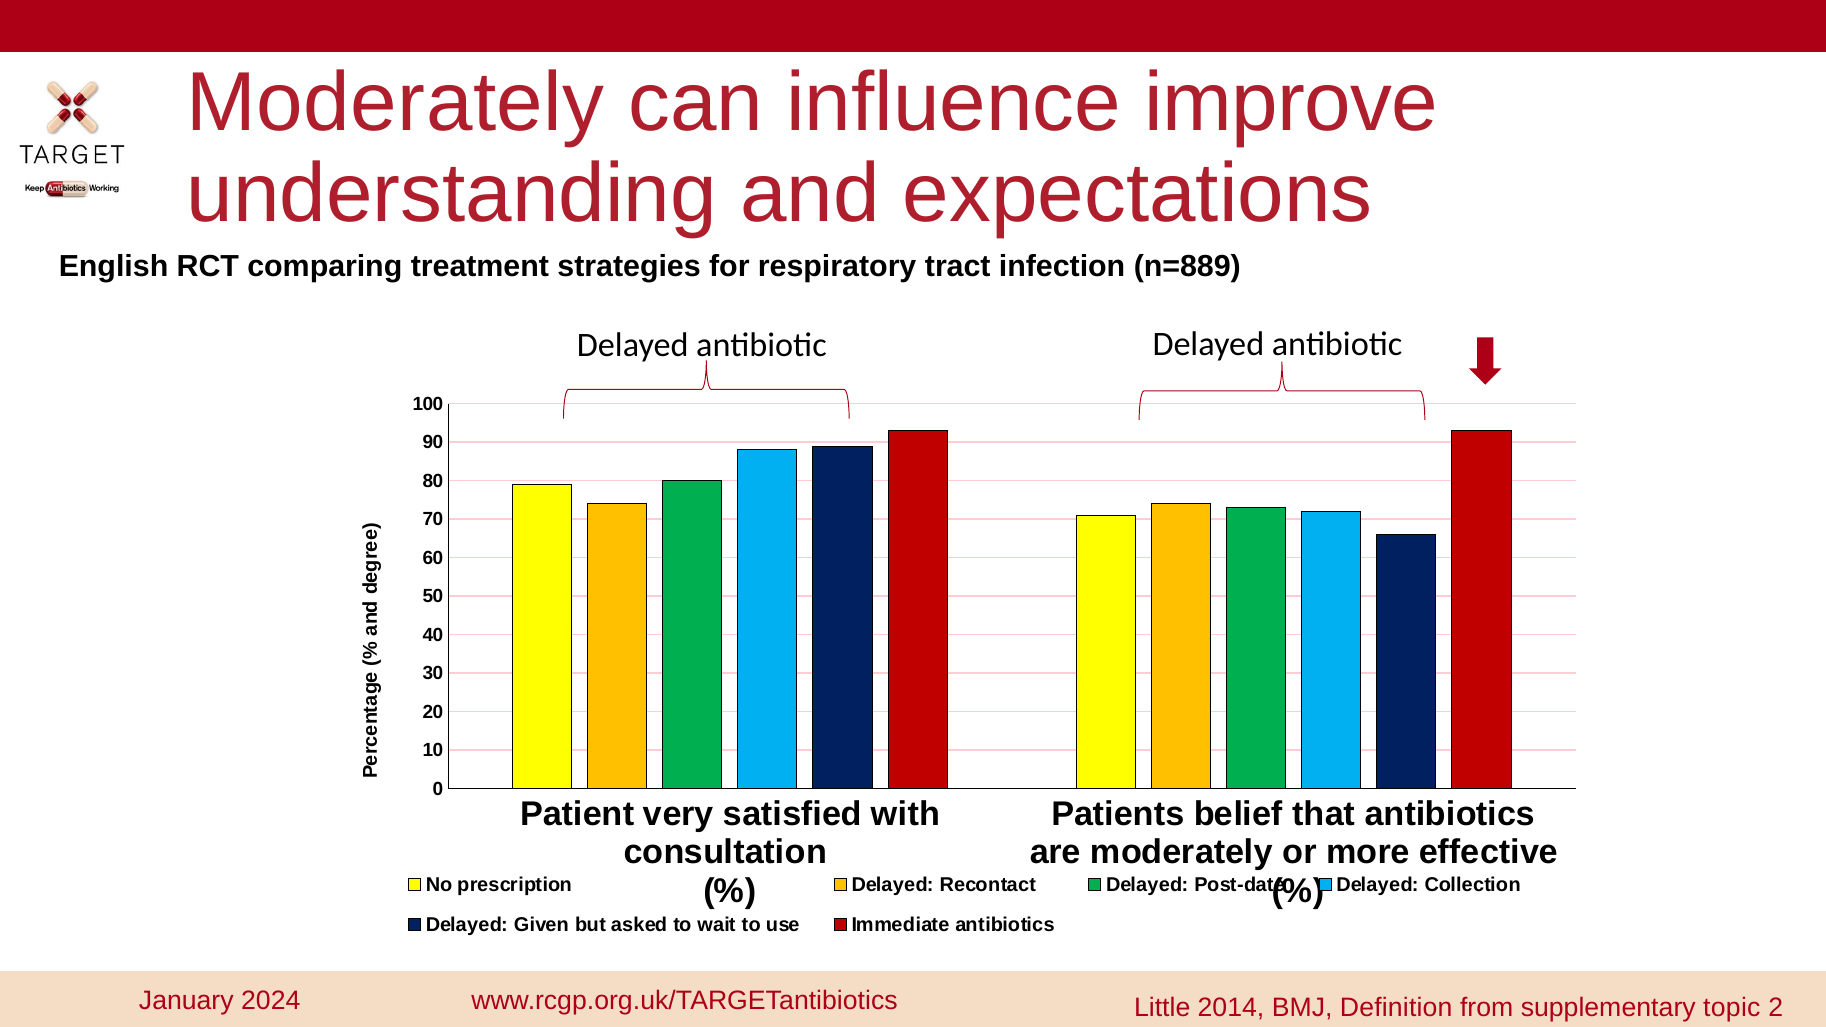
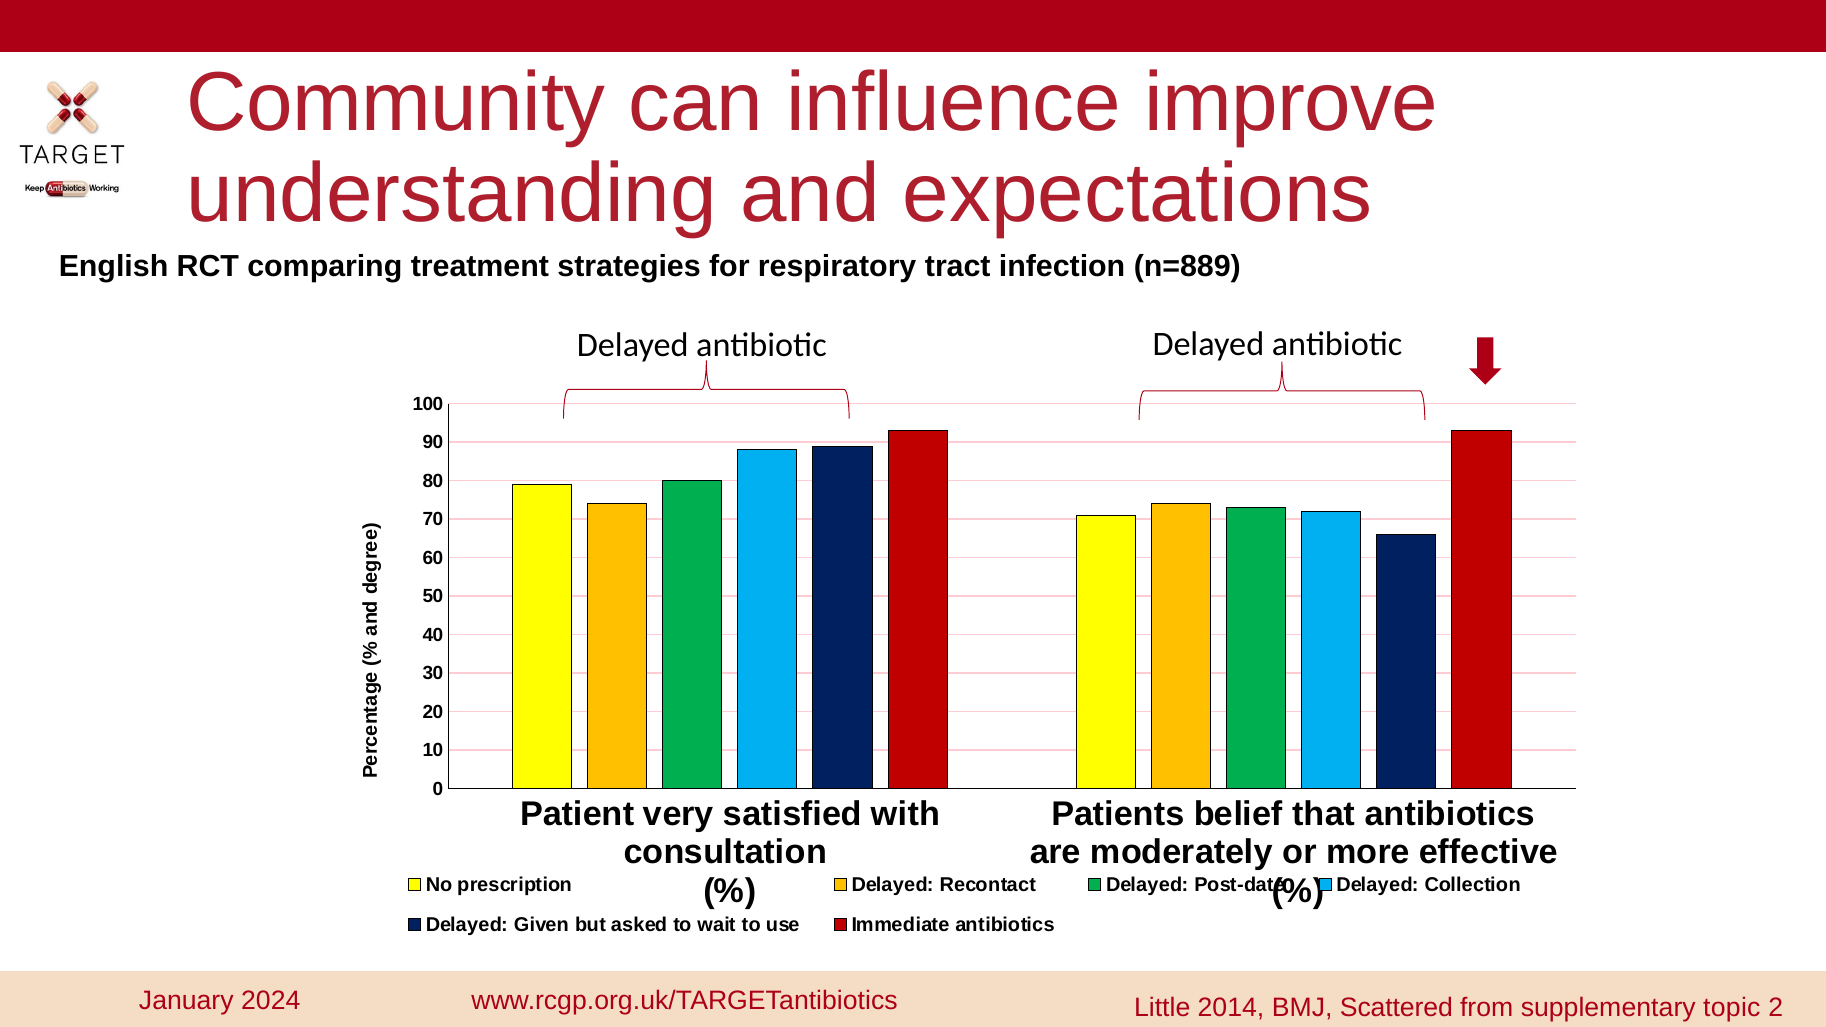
Moderately: Moderately -> Community (396, 103)
Definition: Definition -> Scattered (1396, 1008)
